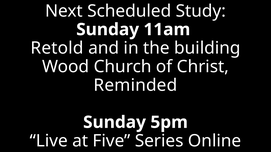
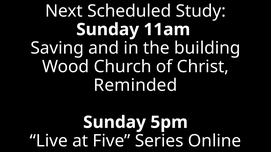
Retold: Retold -> Saving (57, 48)
